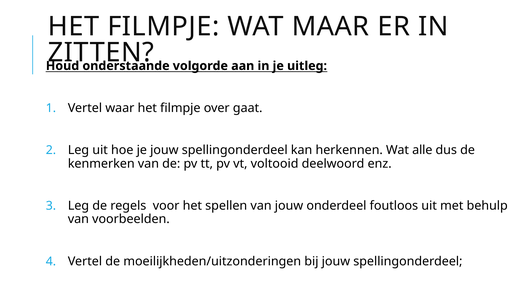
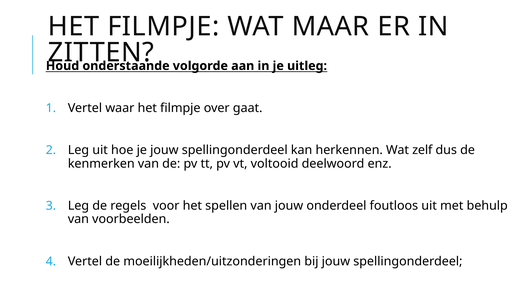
alle: alle -> zelf (422, 150)
